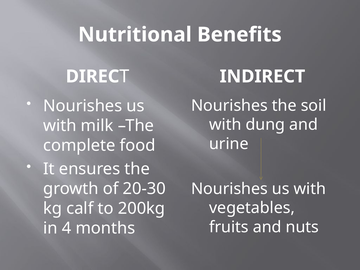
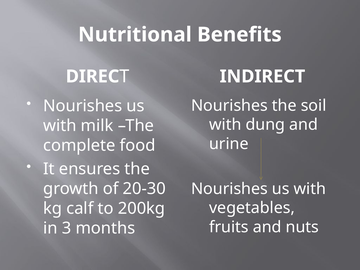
4: 4 -> 3 (67, 228)
